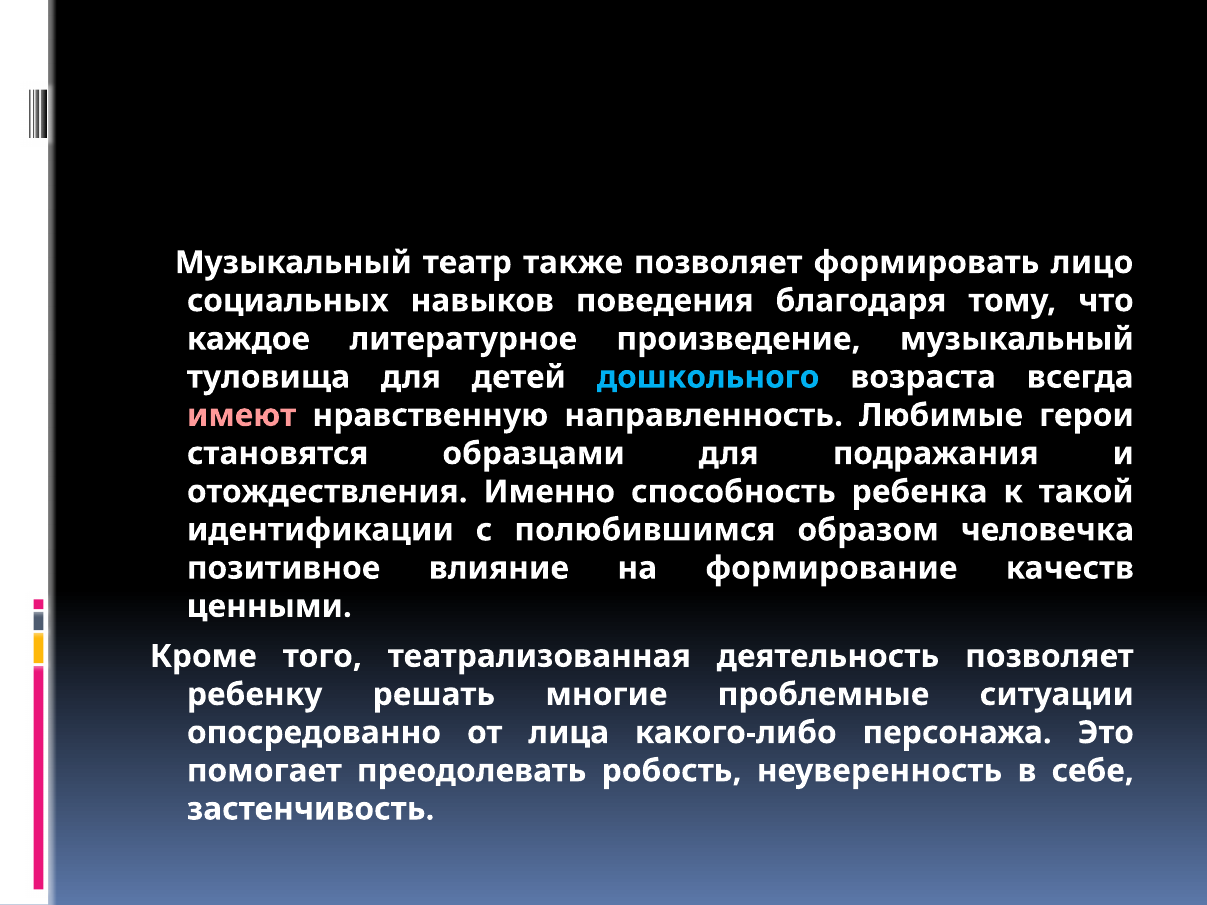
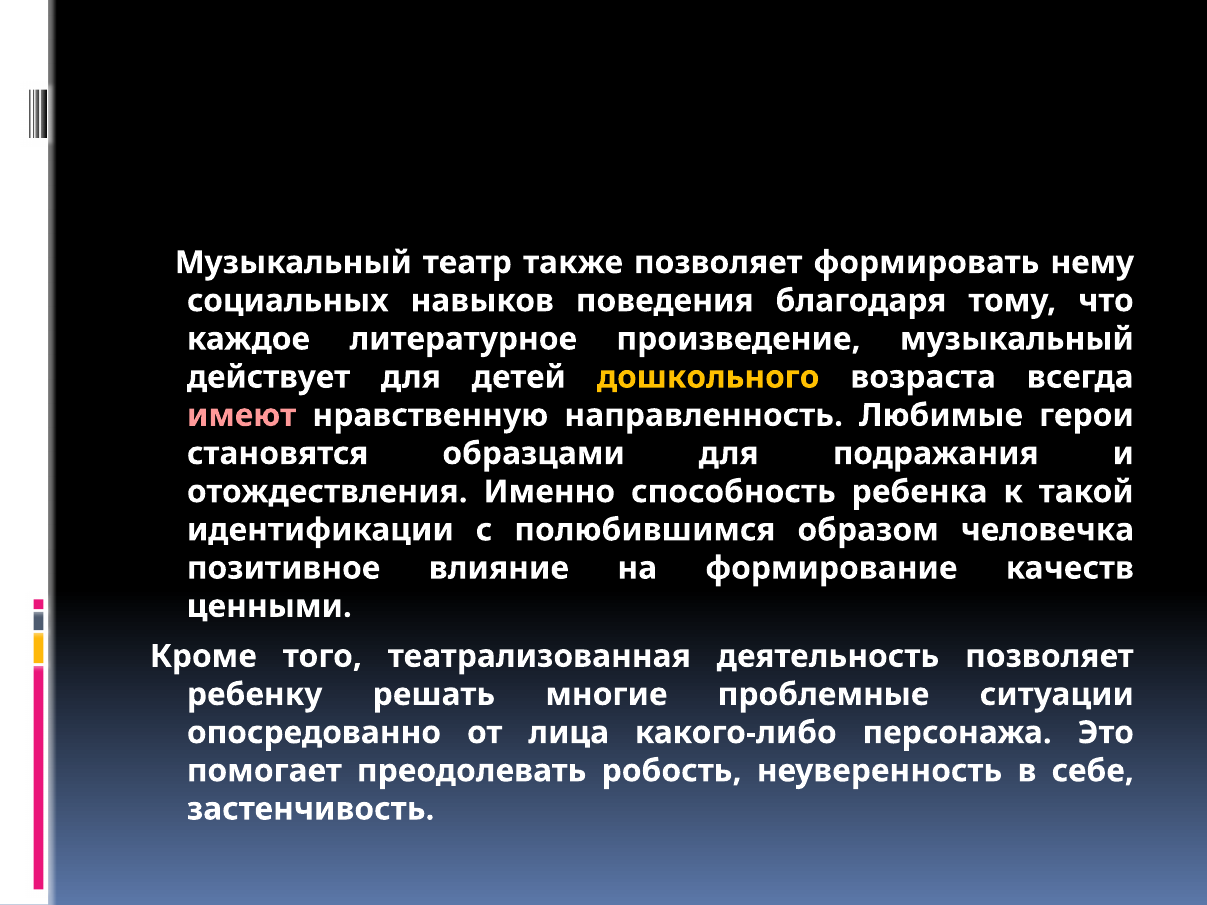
лицо: лицо -> нему (1092, 263)
туловища: туловища -> действует (269, 377)
дошкольного colour: light blue -> yellow (708, 377)
